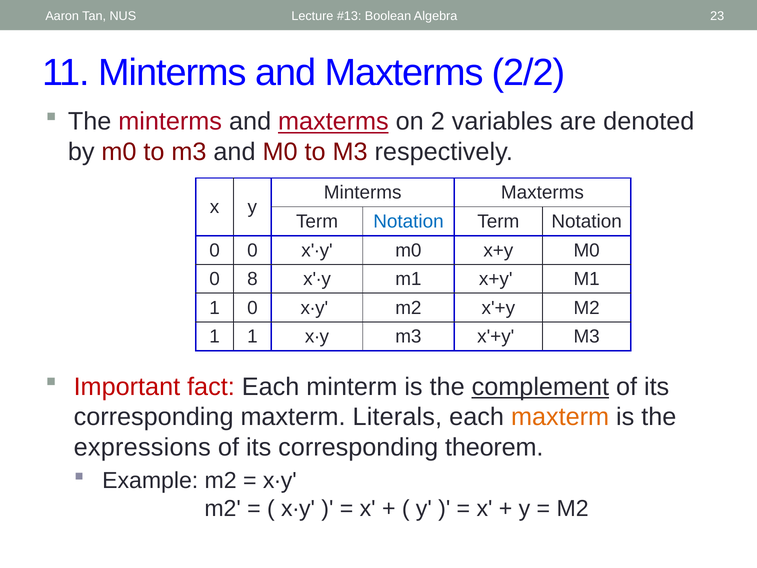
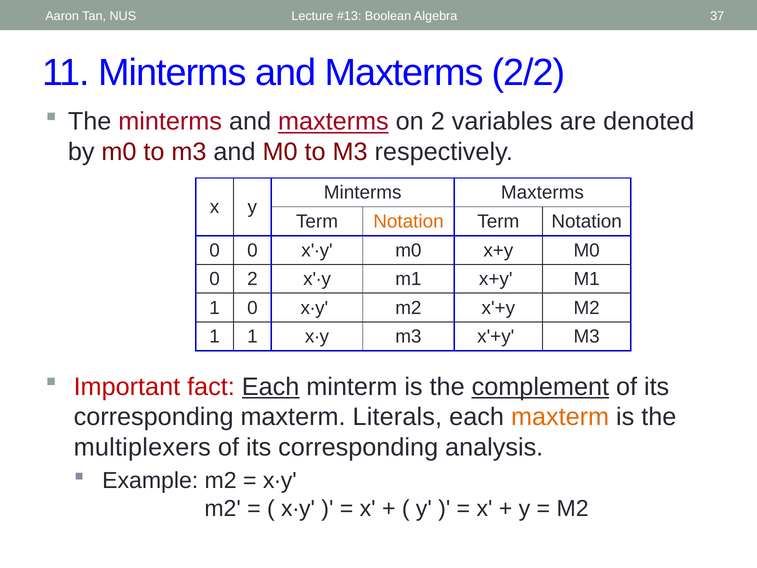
23: 23 -> 37 (717, 16)
Notation colour: blue -> orange (408, 221)
0 8: 8 -> 2 (252, 279)
Each underline: none -> present (271, 387)
expressions: expressions -> multiplexers (142, 447)
theorem: theorem -> analysis (494, 447)
